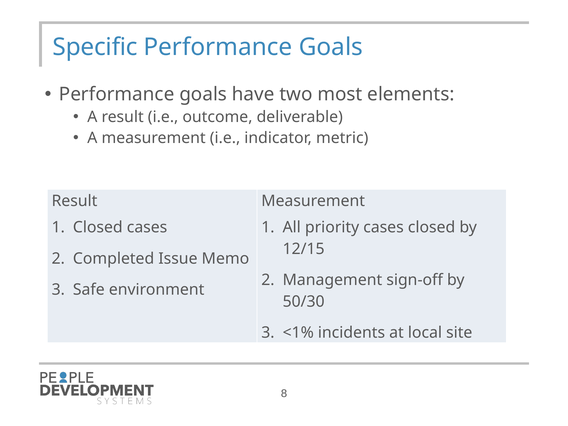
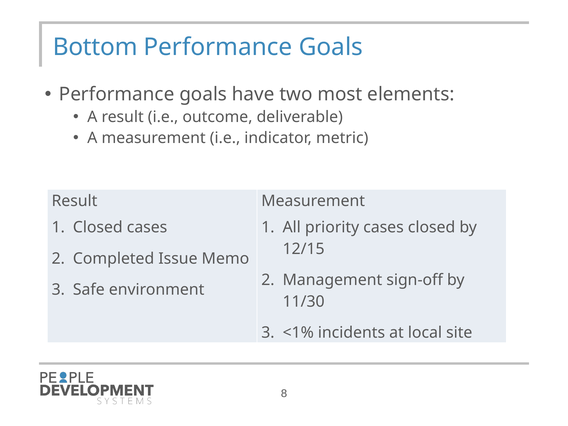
Specific: Specific -> Bottom (95, 47)
50/30: 50/30 -> 11/30 (304, 302)
